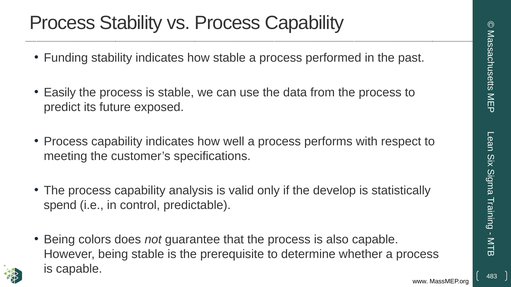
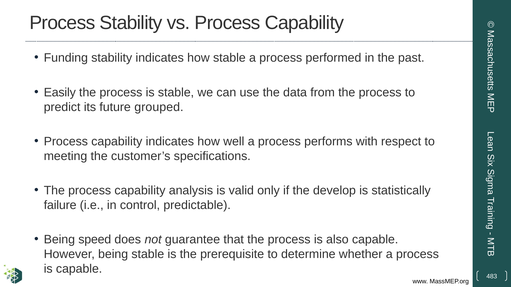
exposed: exposed -> grouped (159, 107)
spend: spend -> failure (60, 205)
colors: colors -> speed (95, 240)
